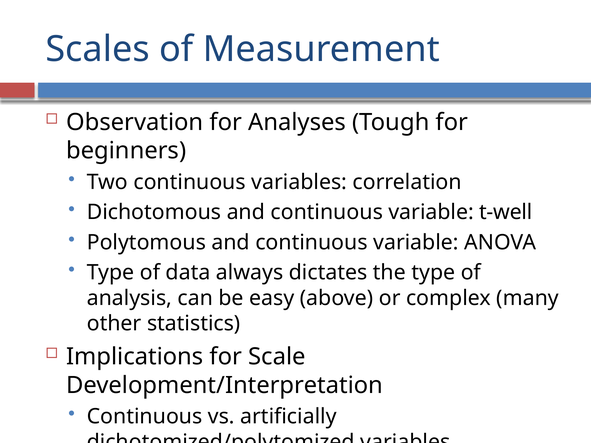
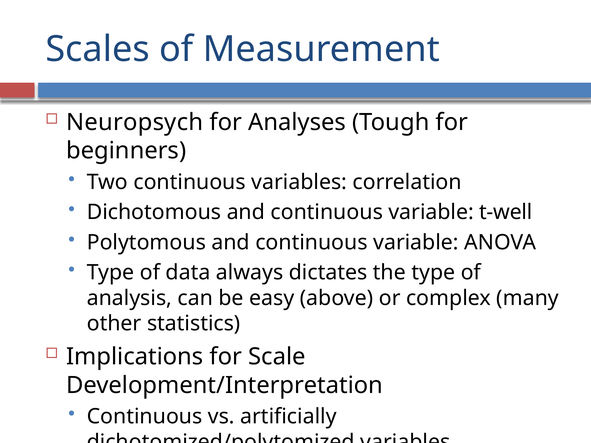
Observation: Observation -> Neuropsych (135, 122)
